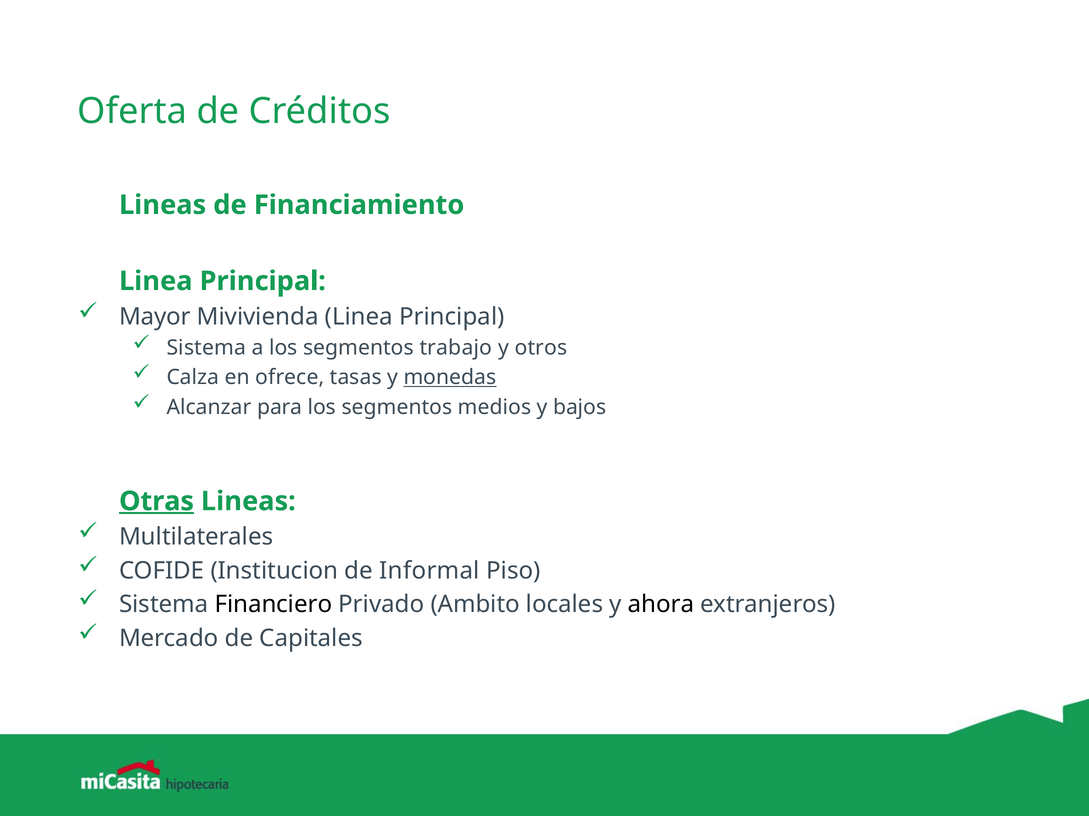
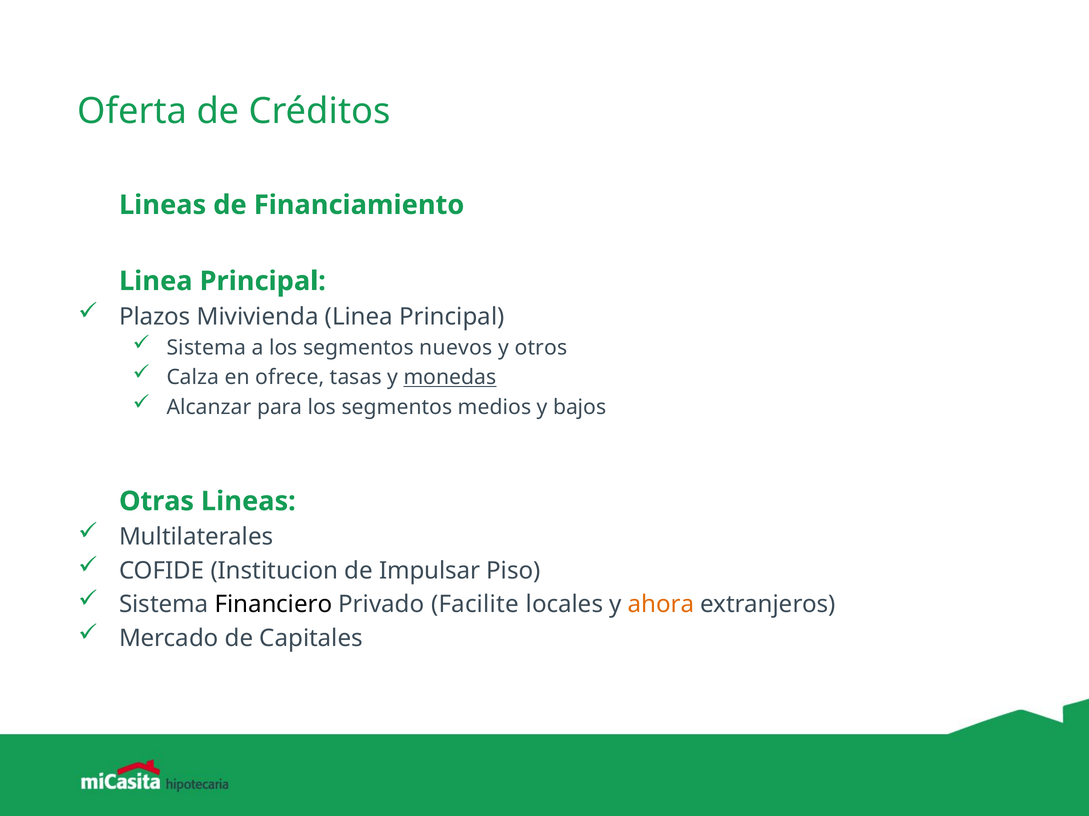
Mayor: Mayor -> Plazos (155, 317)
trabajo: trabajo -> nuevos (456, 348)
Otras underline: present -> none (157, 502)
Informal: Informal -> Impulsar (430, 571)
Ambito: Ambito -> Facilite (475, 605)
ahora colour: black -> orange (661, 605)
